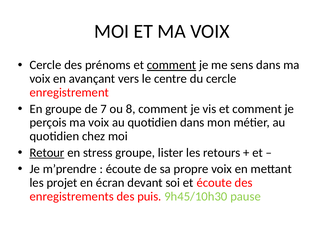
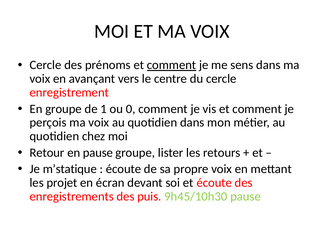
7: 7 -> 1 (104, 109)
8: 8 -> 0 (131, 109)
Retour underline: present -> none (47, 153)
en stress: stress -> pause (98, 153)
m’prendre: m’prendre -> m’statique (70, 169)
